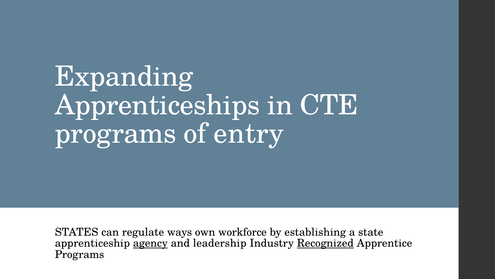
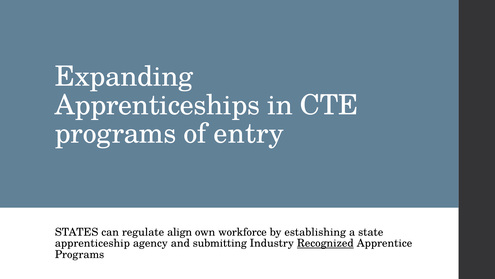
ways: ways -> align (180, 232)
agency underline: present -> none (150, 243)
leadership: leadership -> submitting (220, 243)
